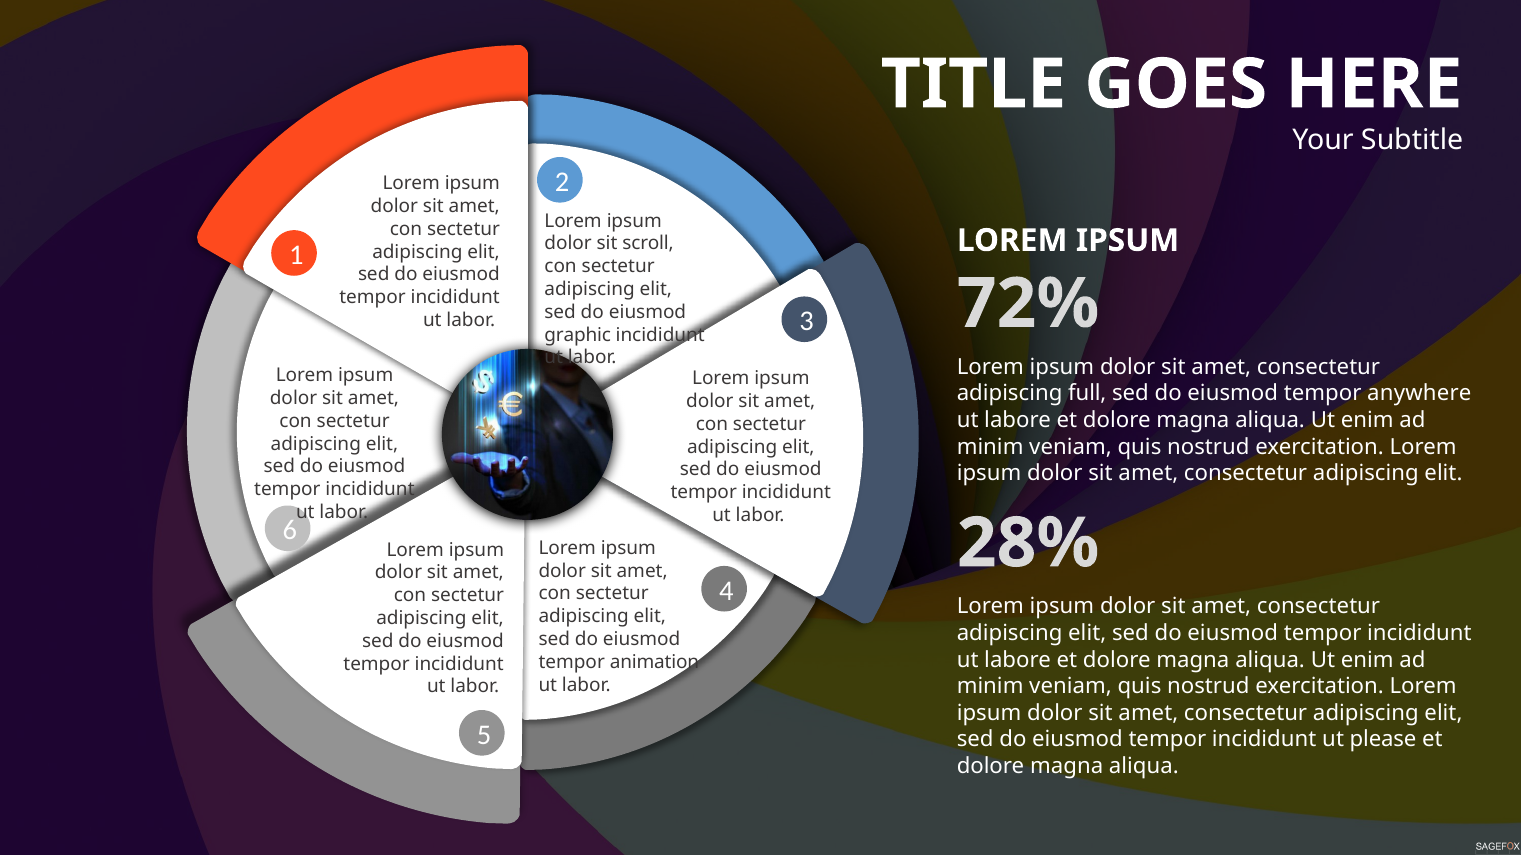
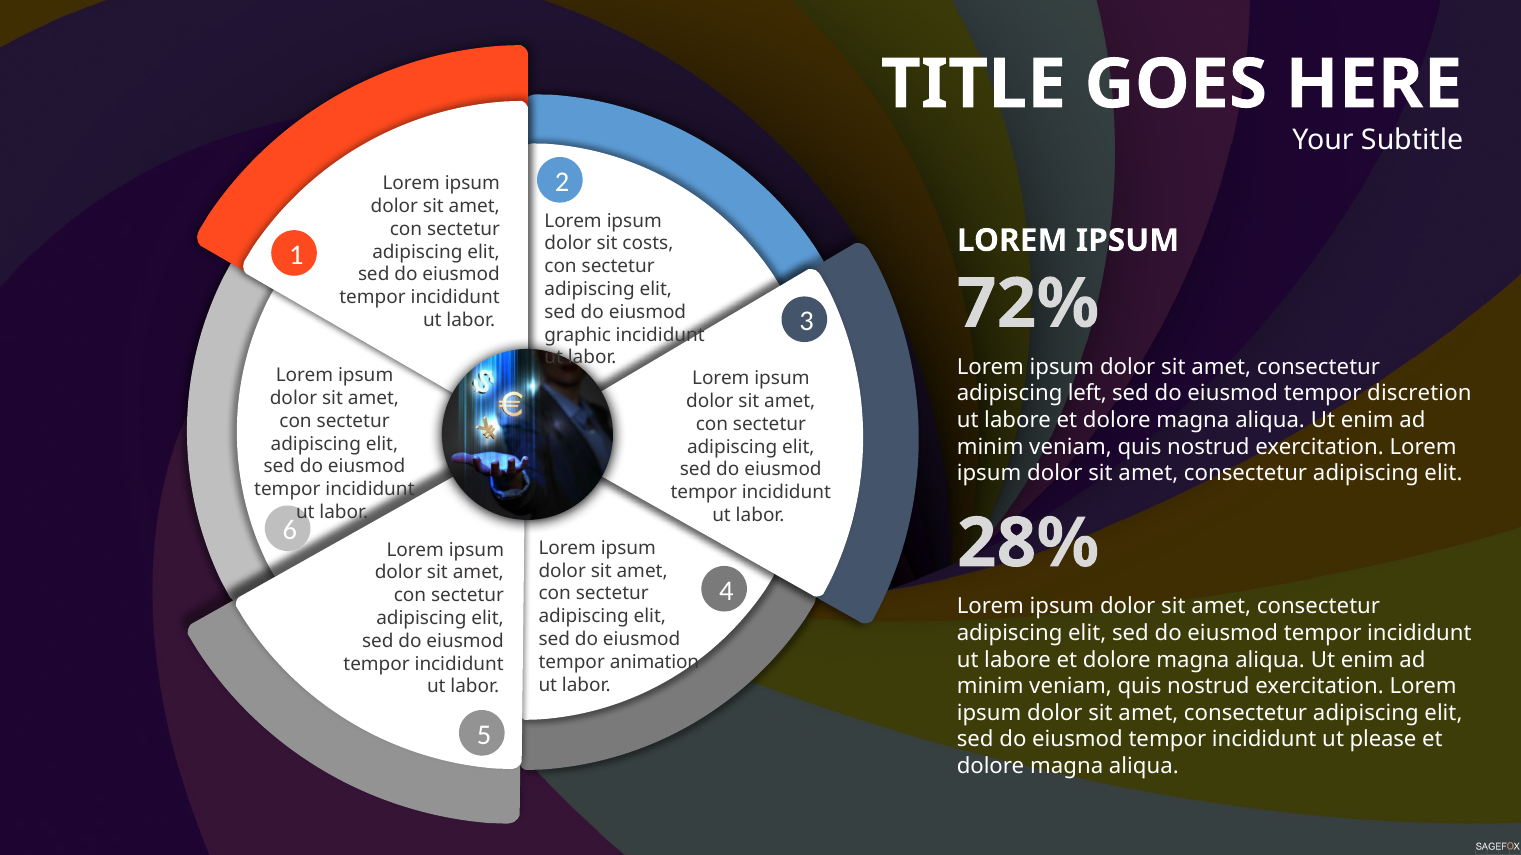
scroll: scroll -> costs (648, 244)
full: full -> left (1087, 394)
anywhere: anywhere -> discretion (1419, 394)
